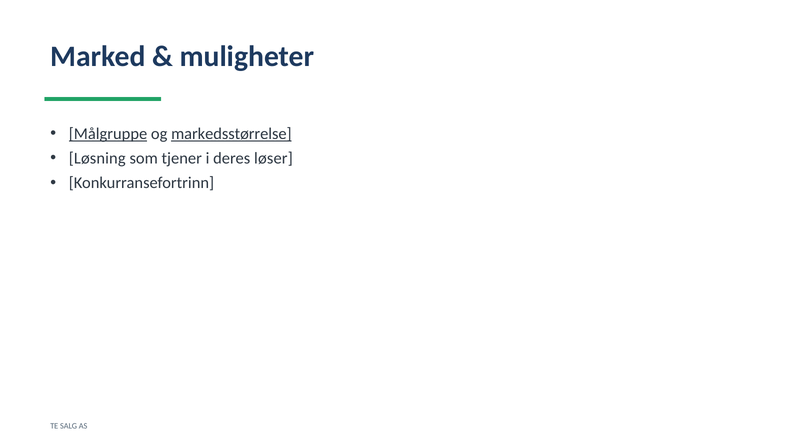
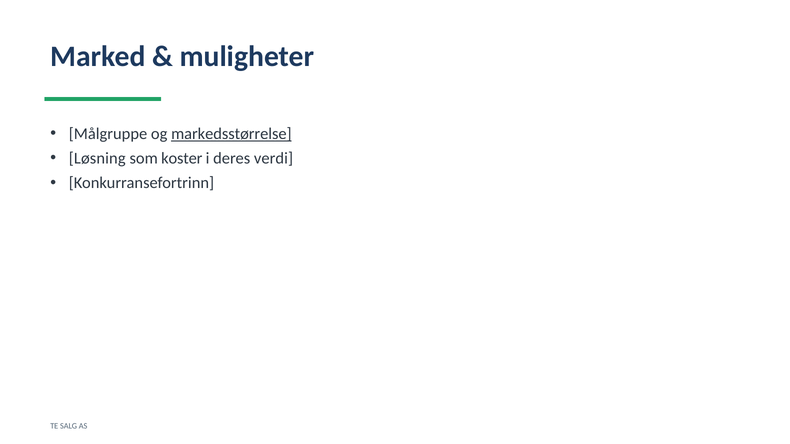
Målgruppe underline: present -> none (108, 134)
tjener: tjener -> koster (182, 159)
løser: løser -> verdi (273, 159)
